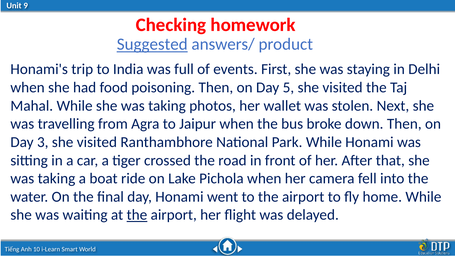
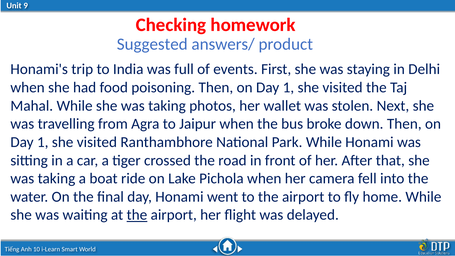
Suggested underline: present -> none (152, 44)
5: 5 -> 1 (288, 87)
3: 3 -> 1 (43, 142)
